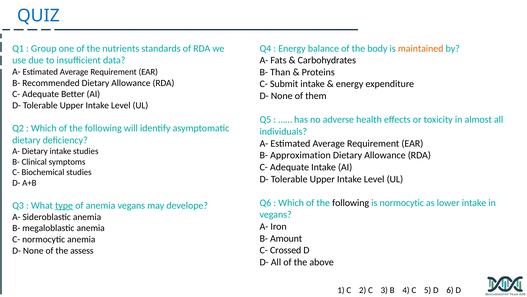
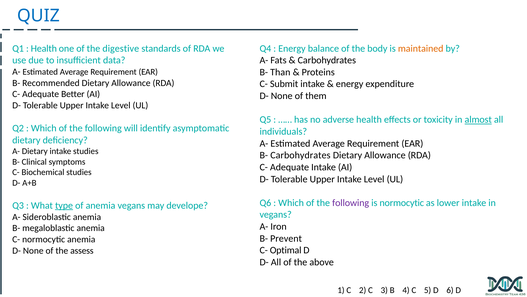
Group: Group -> Health (44, 48)
nutrients: nutrients -> digestive (121, 48)
almost underline: none -> present (478, 119)
B- Approximation: Approximation -> Carbohydrates (300, 155)
following colour: black -> purple (351, 202)
Amount: Amount -> Prevent (286, 238)
Crossed: Crossed -> Optimal (286, 250)
